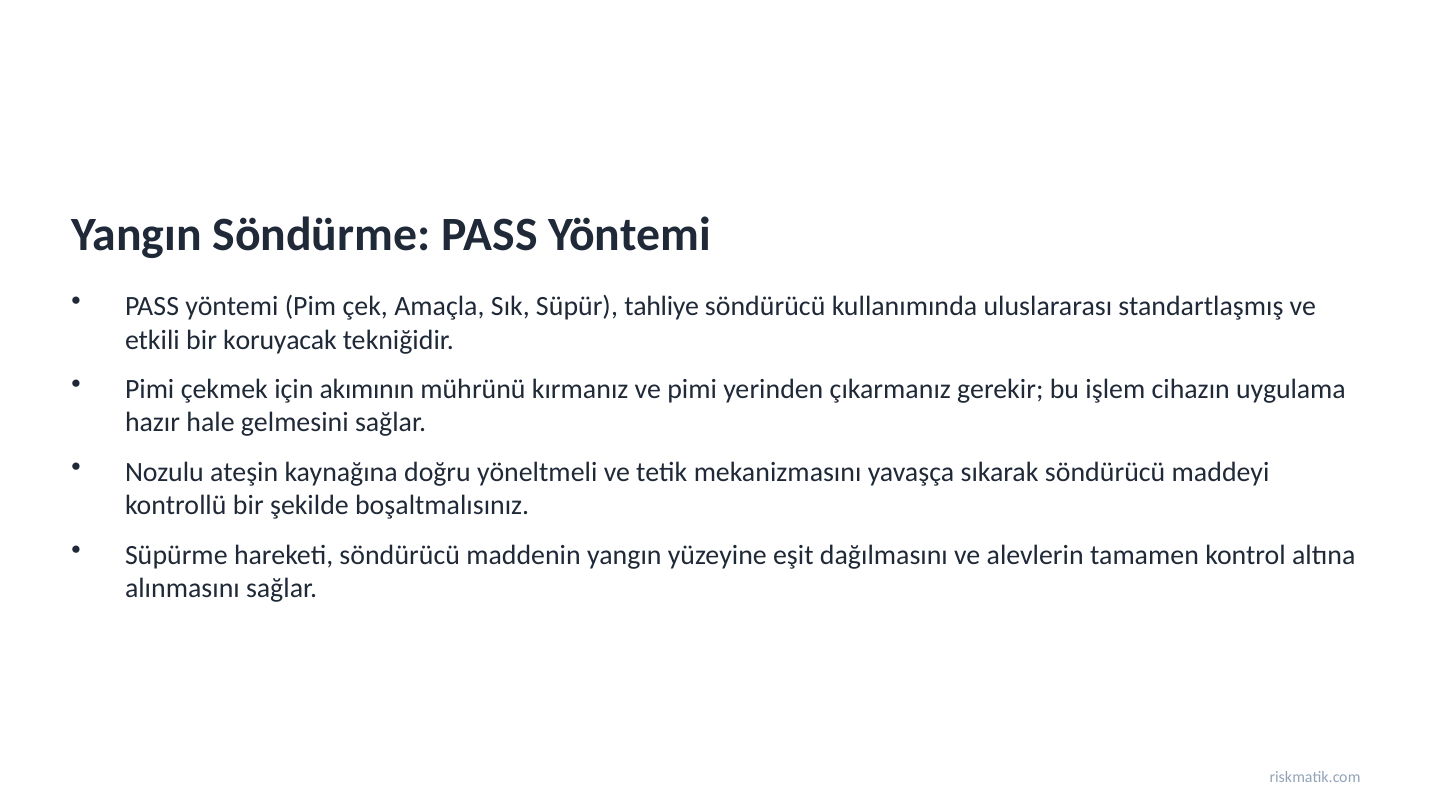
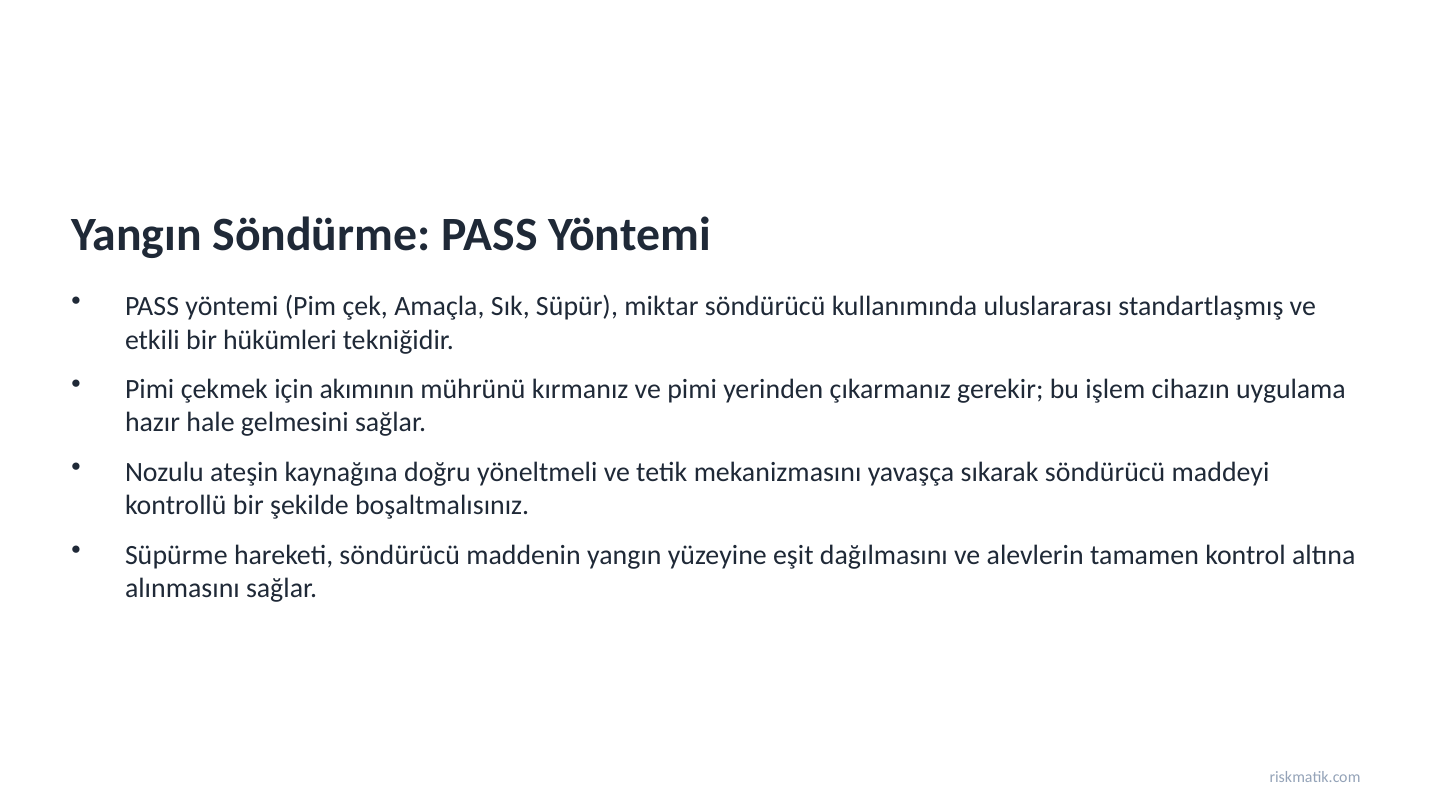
tahliye: tahliye -> miktar (661, 306)
koruyacak: koruyacak -> hükümleri (280, 340)
